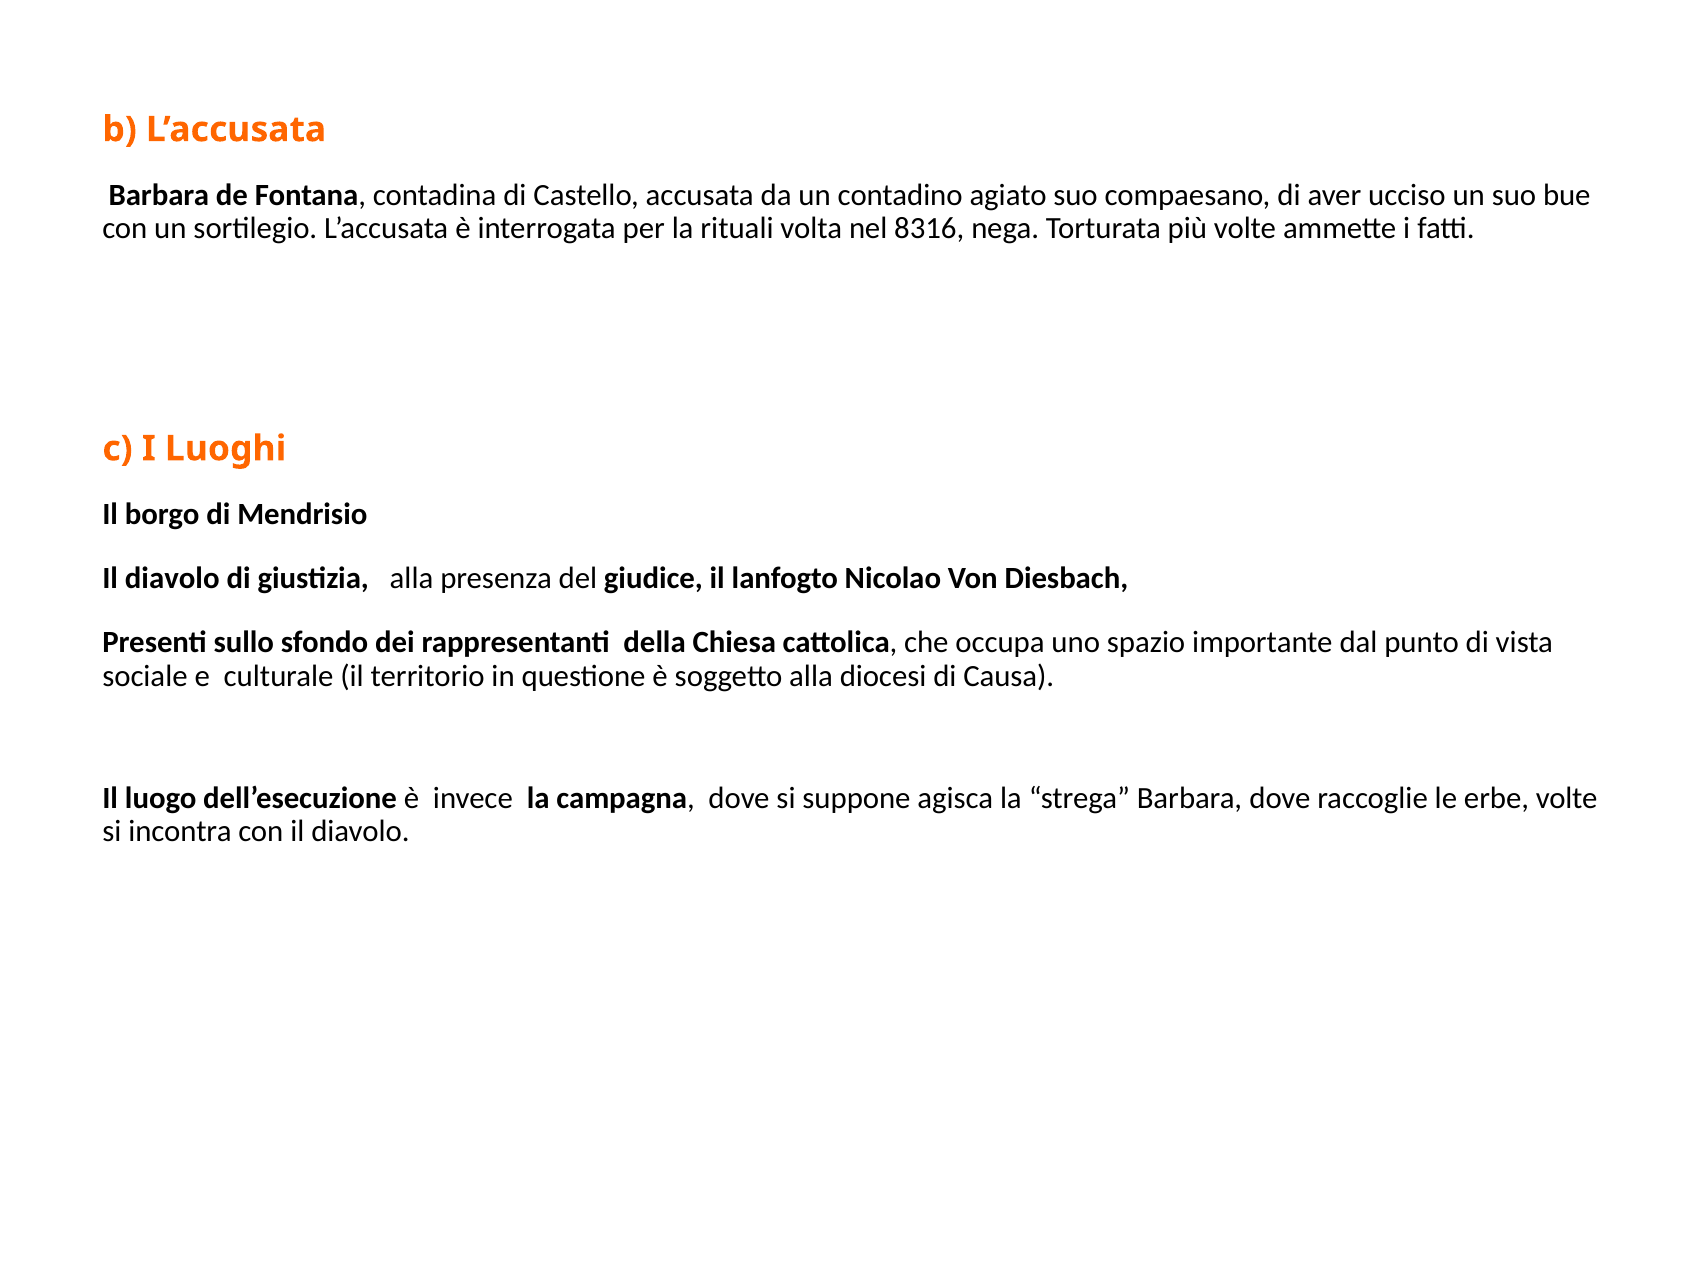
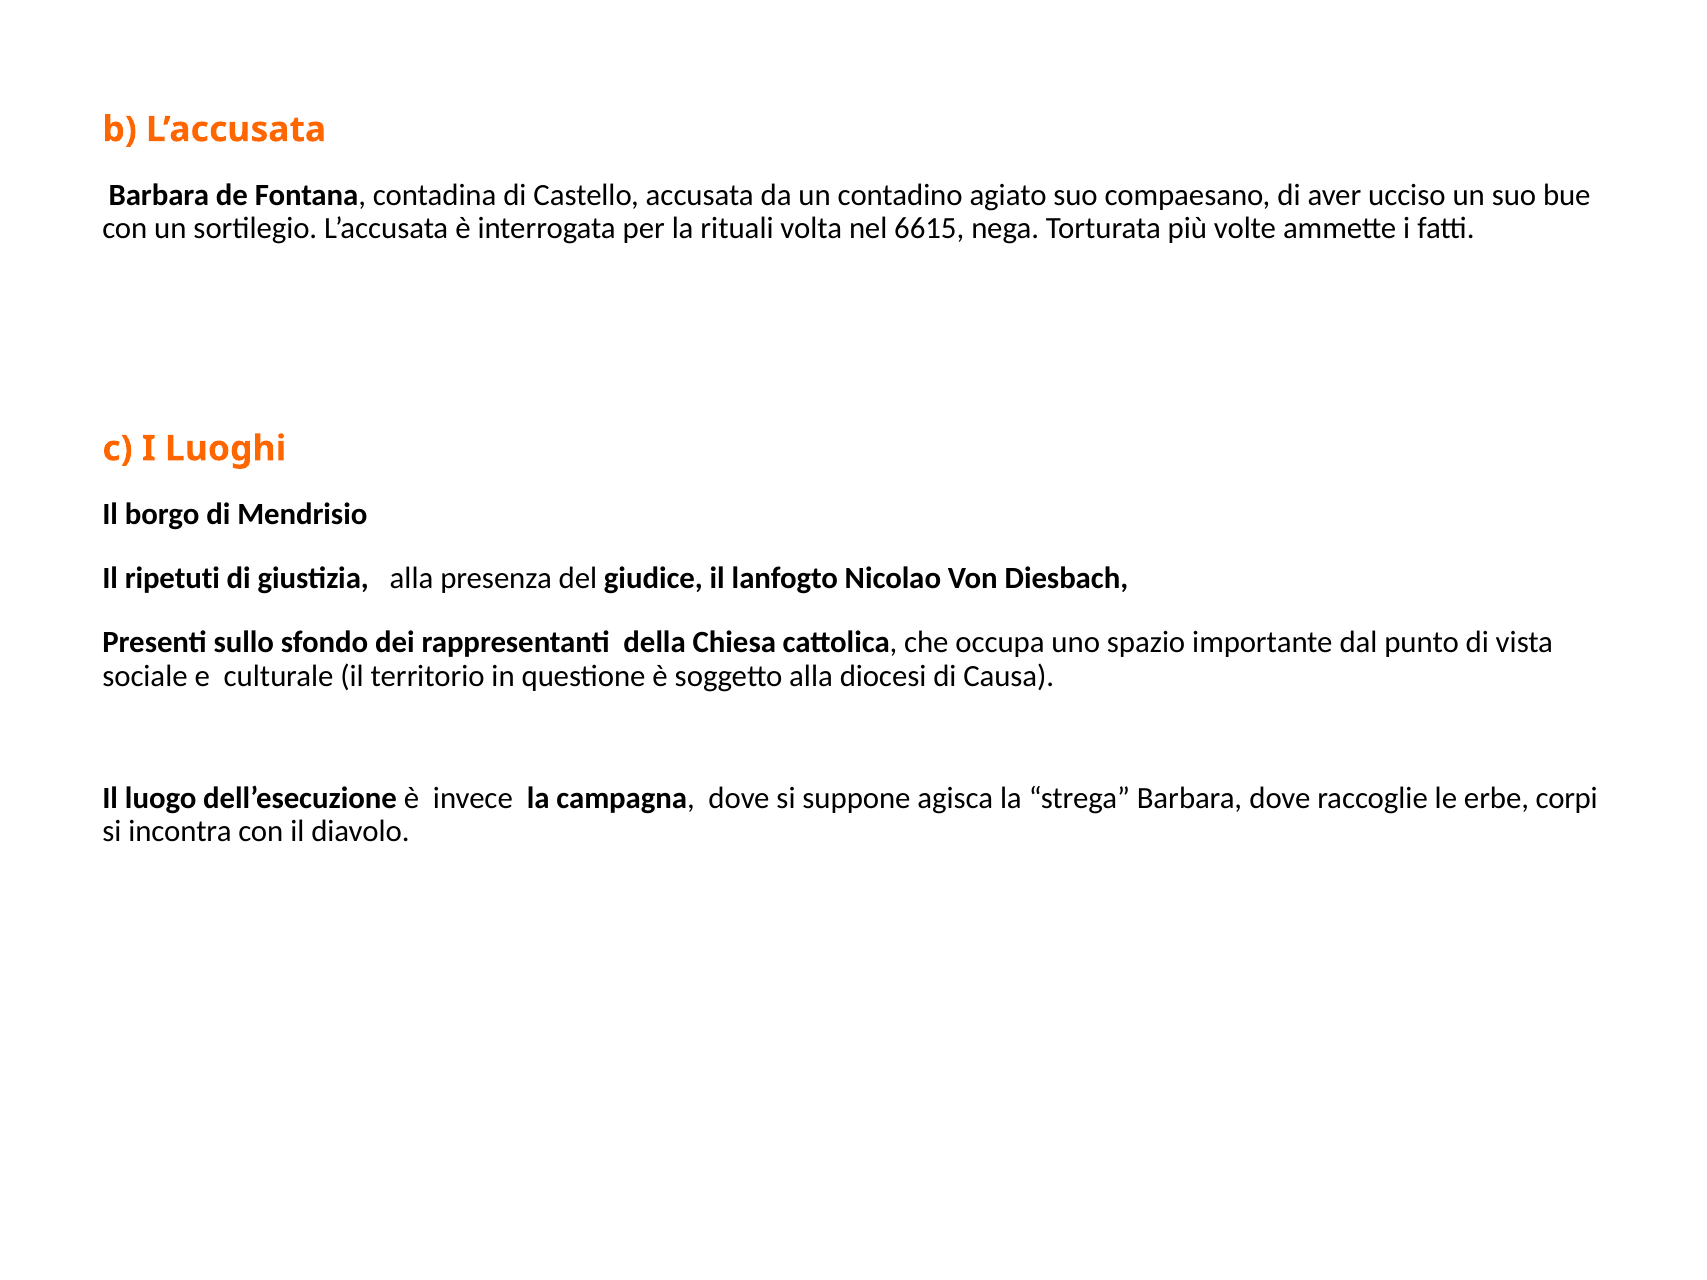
8316: 8316 -> 6615 (929, 229)
diavolo: diavolo -> ripetuti (172, 579)
erbe volte: volte -> corpi (1567, 798)
